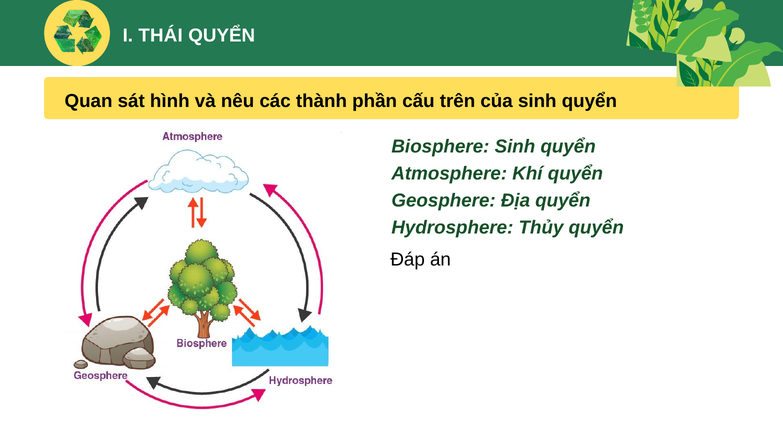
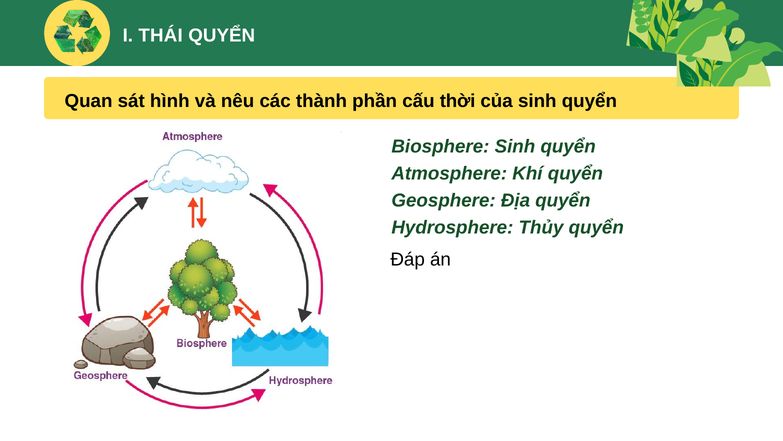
trên: trên -> thời (458, 101)
